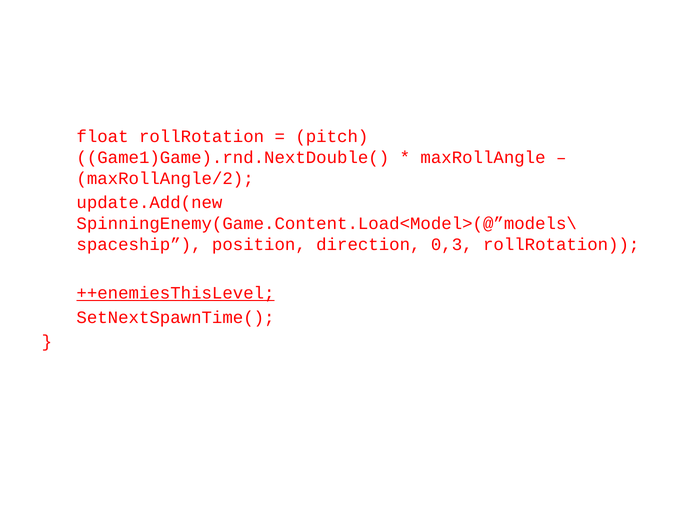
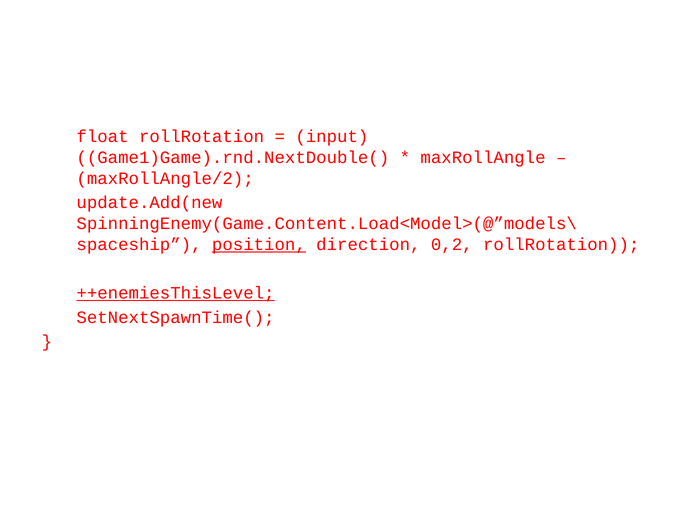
pitch: pitch -> input (332, 137)
position underline: none -> present (259, 244)
0,3: 0,3 -> 0,2 (452, 244)
